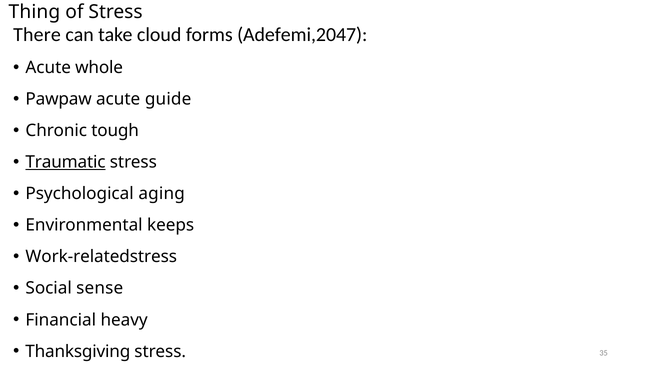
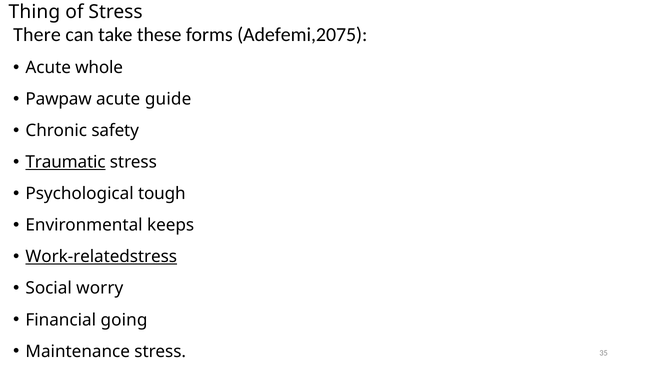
cloud: cloud -> these (159, 35)
Adefemi,2047: Adefemi,2047 -> Adefemi,2075 (302, 35)
tough: tough -> safety (115, 131)
aging: aging -> tough (162, 194)
Work-relatedstress underline: none -> present (101, 257)
sense: sense -> worry (100, 288)
heavy: heavy -> going (124, 320)
Thanksgiving: Thanksgiving -> Maintenance (78, 351)
